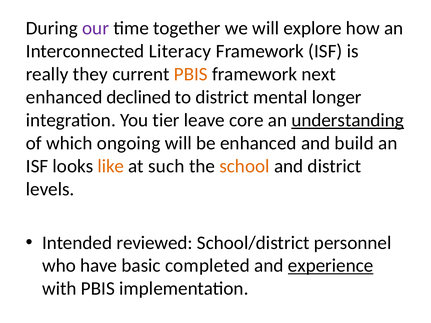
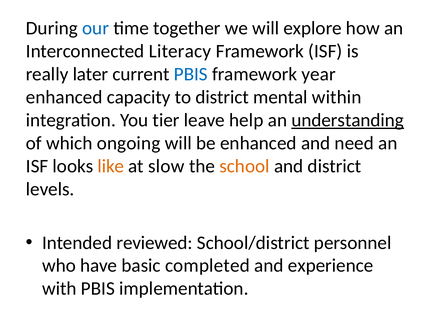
our colour: purple -> blue (96, 28)
they: they -> later (90, 74)
PBIS colour: orange -> blue (191, 74)
next: next -> year (319, 74)
declined: declined -> capacity (139, 97)
longer: longer -> within (337, 97)
core: core -> help (246, 120)
build: build -> need (354, 143)
such: such -> slow (166, 166)
experience underline: present -> none (331, 266)
